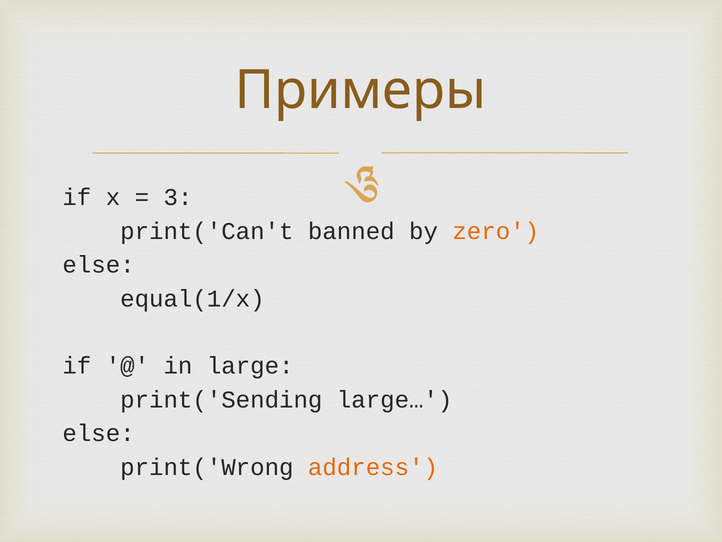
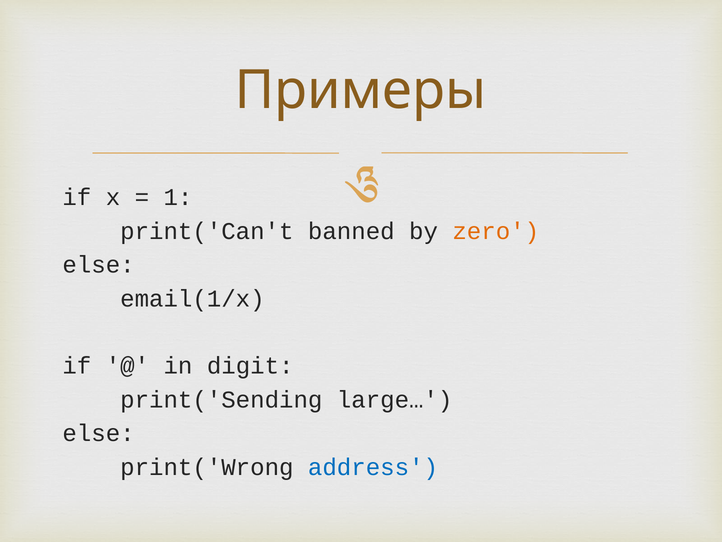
3: 3 -> 1 (178, 197)
equal(1/x: equal(1/x -> email(1/x (192, 298)
large: large -> digit (250, 366)
address colour: orange -> blue (373, 467)
